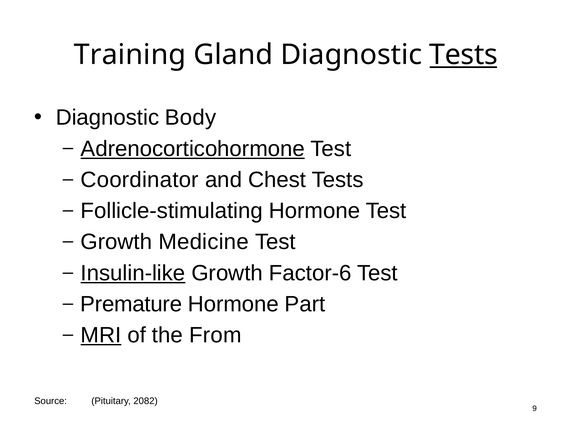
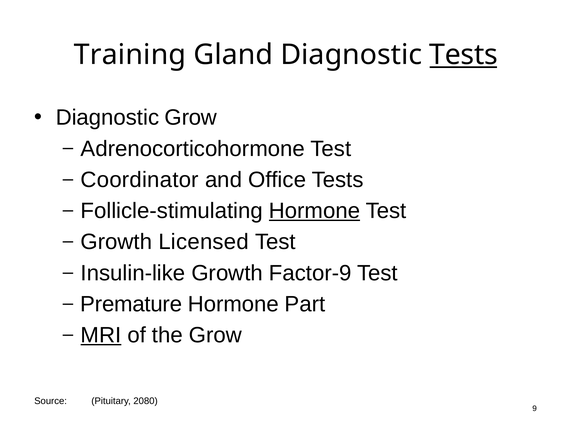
Diagnostic Body: Body -> Grow (191, 118)
Adrenocorticohormone underline: present -> none (193, 149)
Chest: Chest -> Office (277, 180)
Hormone underline: none -> present (315, 211)
Medicine: Medicine -> Licensed (204, 242)
Insulin-like underline: present -> none (133, 273)
Factor-6: Factor-6 -> Factor-9 (310, 273)
the From: From -> Grow (215, 335)
2082: 2082 -> 2080 (146, 401)
